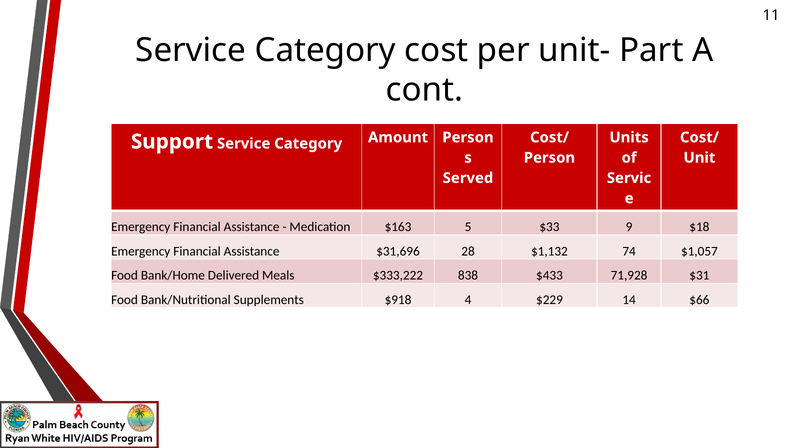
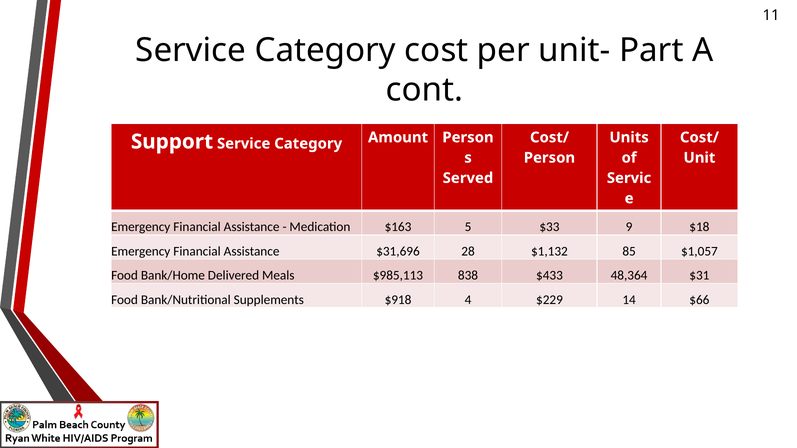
74: 74 -> 85 (629, 251)
$333,222: $333,222 -> $985,113 (398, 276)
71,928: 71,928 -> 48,364 (629, 276)
